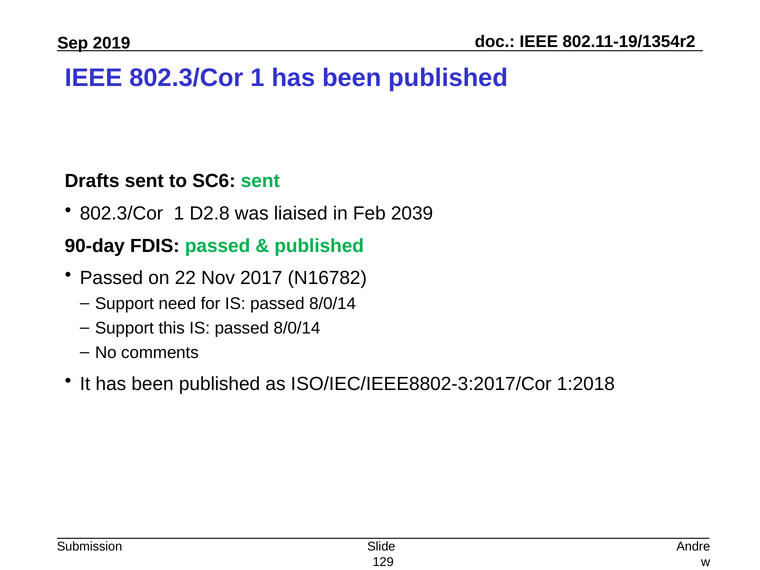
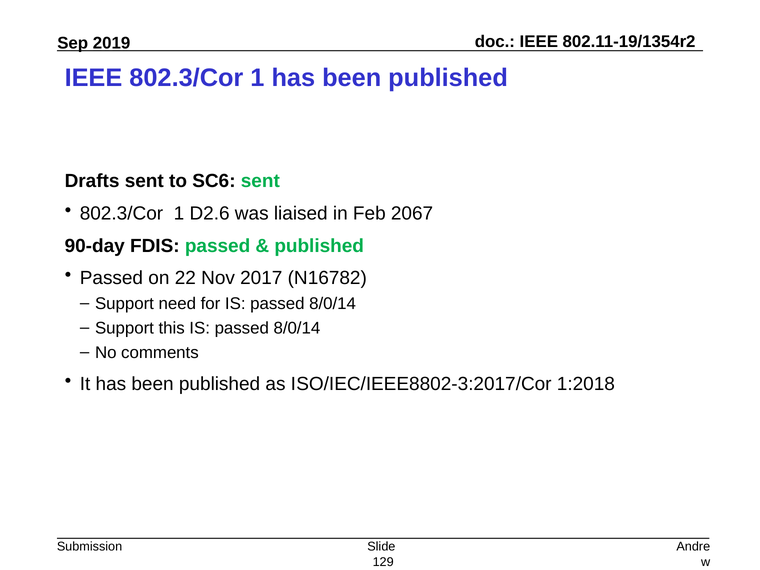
D2.8: D2.8 -> D2.6 (210, 214)
2039: 2039 -> 2067 (412, 214)
